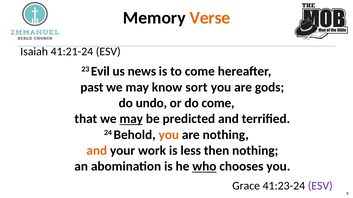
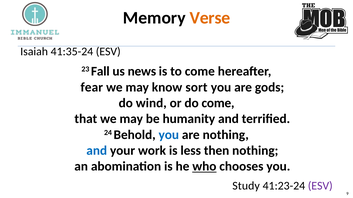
41:21-24: 41:21-24 -> 41:35-24 (72, 52)
Evil: Evil -> Fall (100, 72)
past: past -> fear (92, 87)
undo: undo -> wind (151, 103)
may underline: present -> none (131, 119)
predicted: predicted -> humanity (189, 119)
you colour: orange -> blue (169, 135)
and colour: orange -> blue (97, 151)
Grace: Grace -> Study (246, 186)
